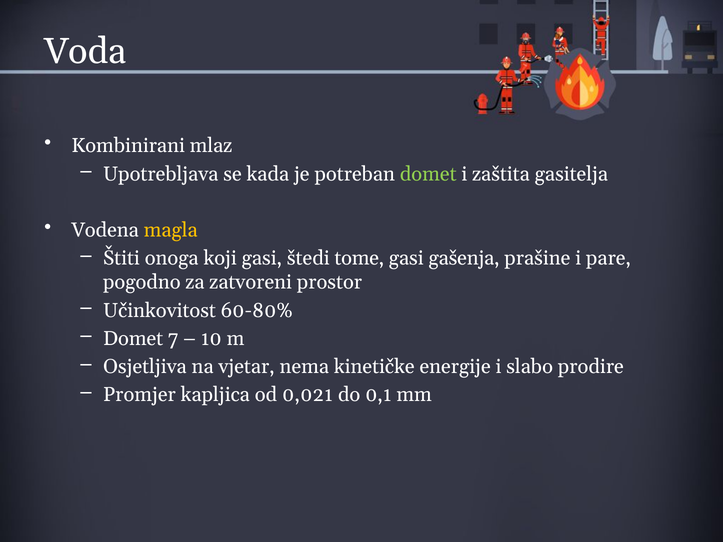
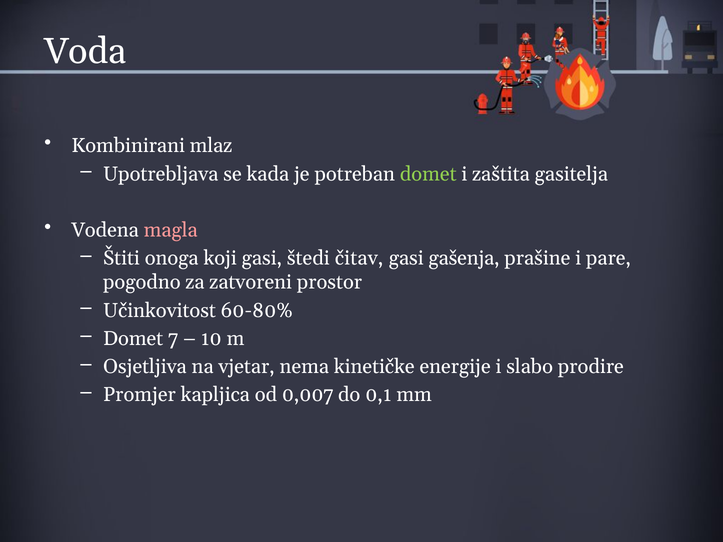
magla colour: yellow -> pink (171, 230)
tome: tome -> čitav (359, 258)
0,021: 0,021 -> 0,007 (308, 395)
